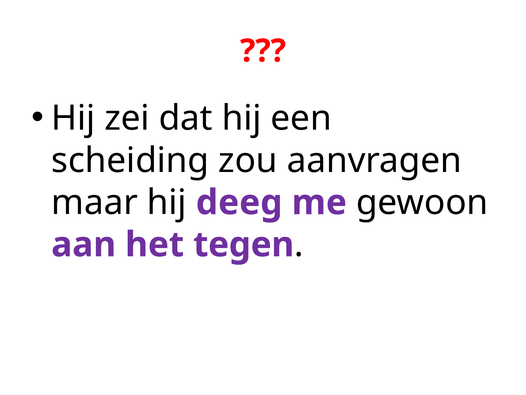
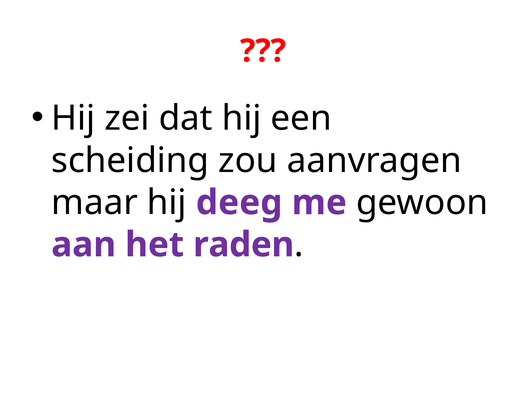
tegen: tegen -> raden (244, 244)
